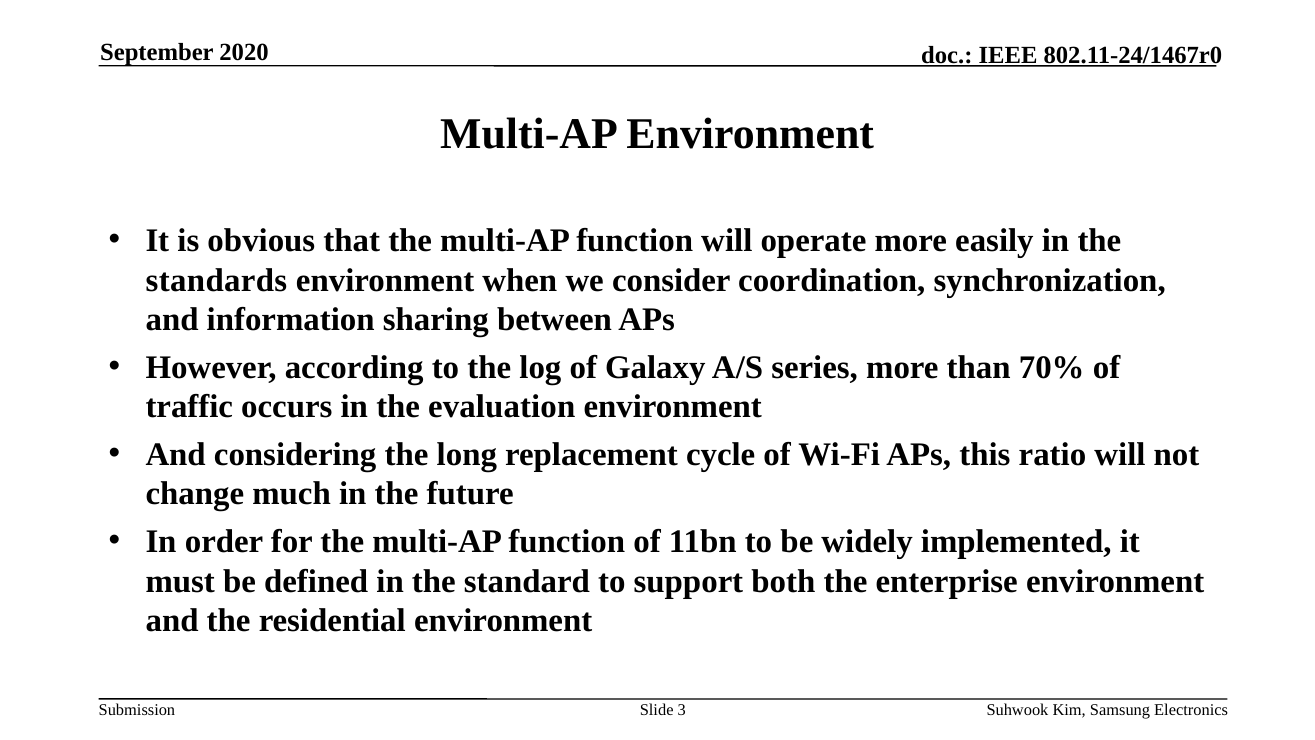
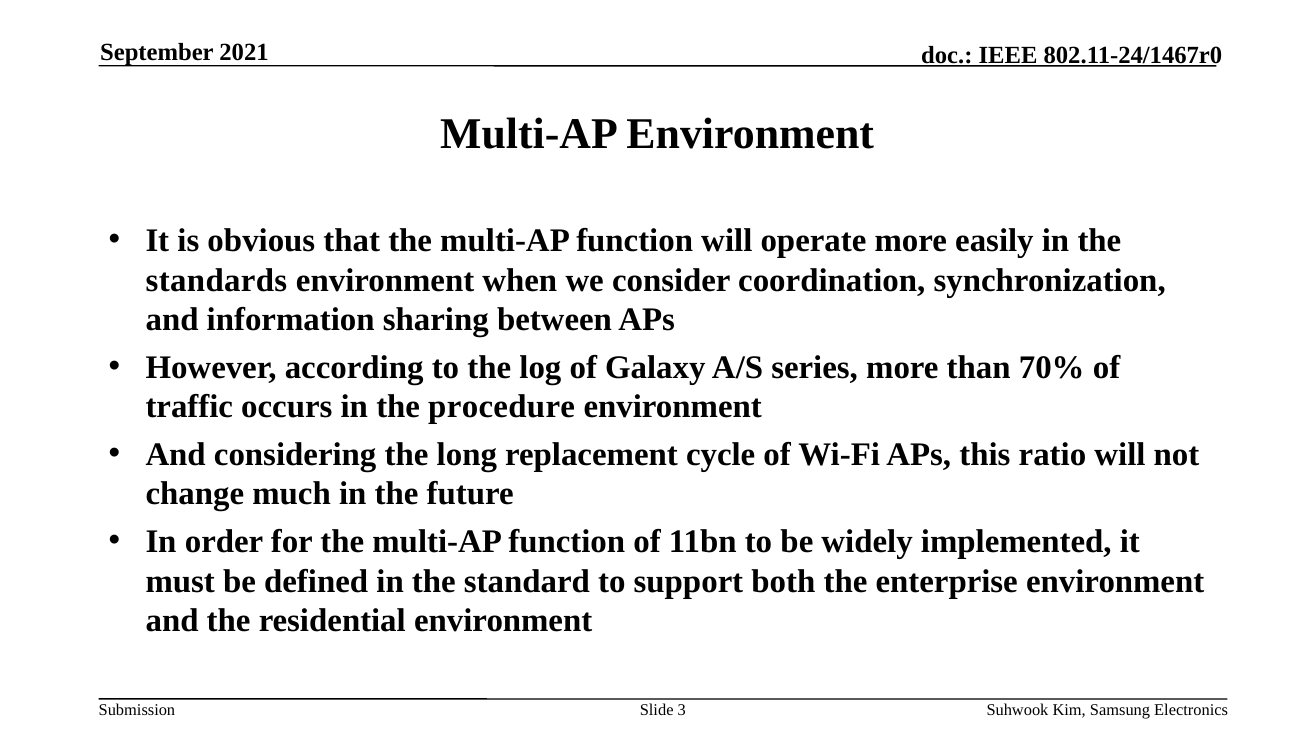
2020: 2020 -> 2021 (244, 52)
evaluation: evaluation -> procedure (502, 407)
